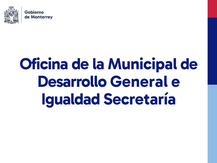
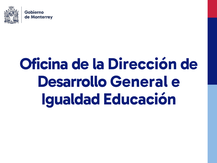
Municipal: Municipal -> Dirección (142, 64)
Secretaría: Secretaría -> Educación (140, 99)
